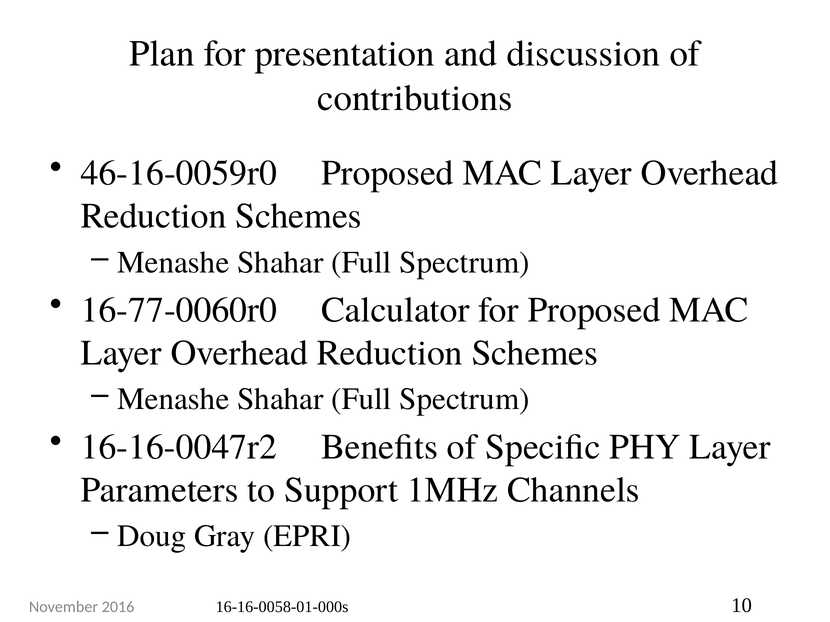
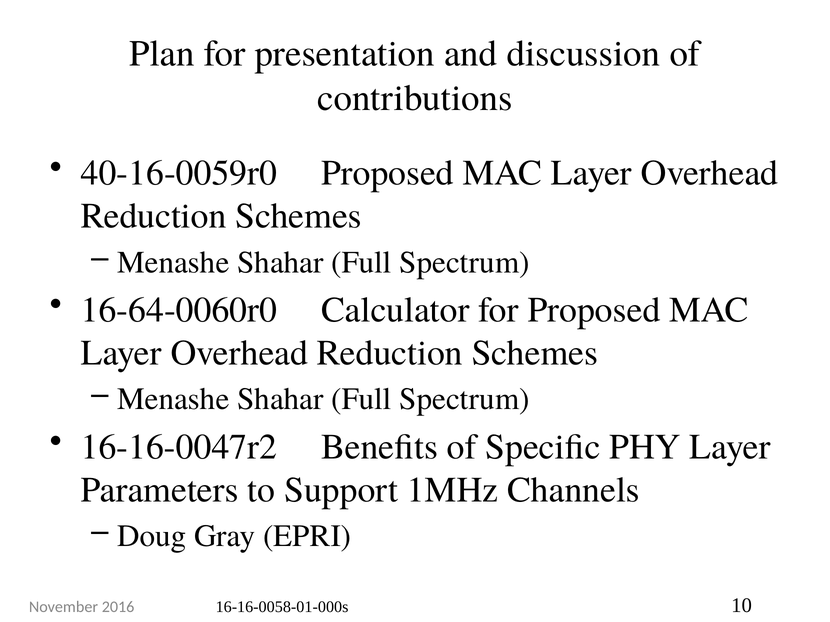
46-16-0059r0: 46-16-0059r0 -> 40-16-0059r0 (179, 173)
16-77-0060r0: 16-77-0060r0 -> 16-64-0060r0 (179, 310)
